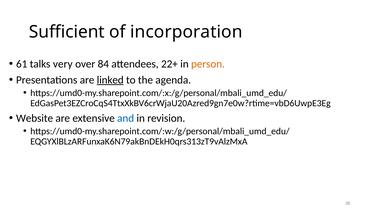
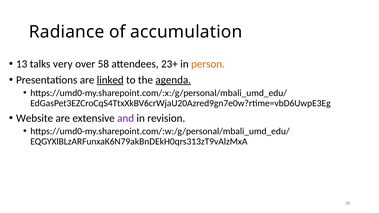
Sufficient: Sufficient -> Radiance (67, 32)
incorporation: incorporation -> accumulation (186, 32)
61: 61 -> 13 (22, 64)
84: 84 -> 58 (103, 64)
22+: 22+ -> 23+ (169, 64)
agenda underline: none -> present (173, 80)
and colour: blue -> purple (126, 118)
